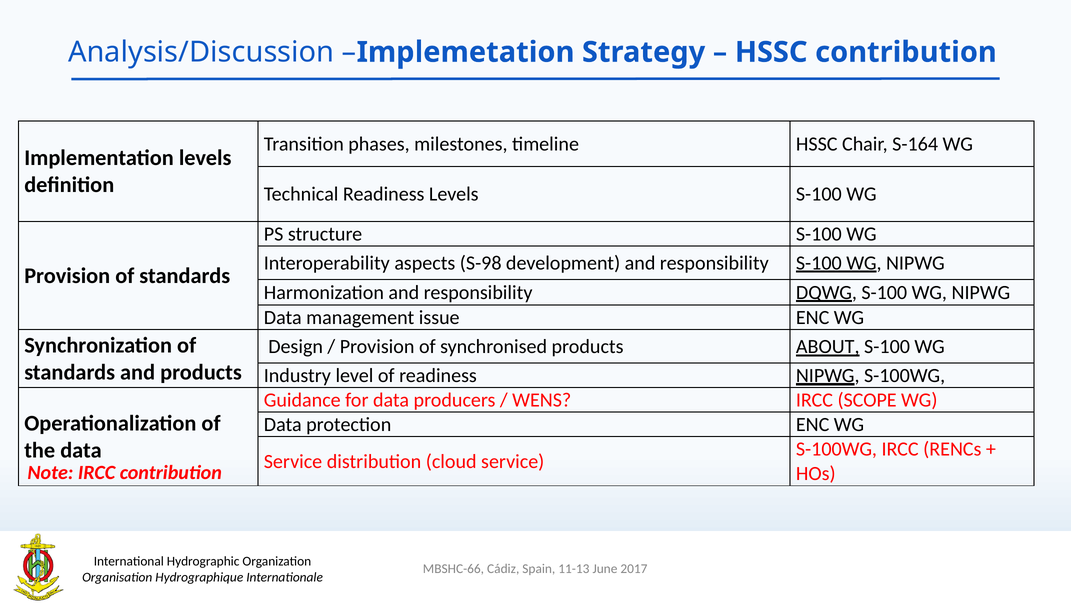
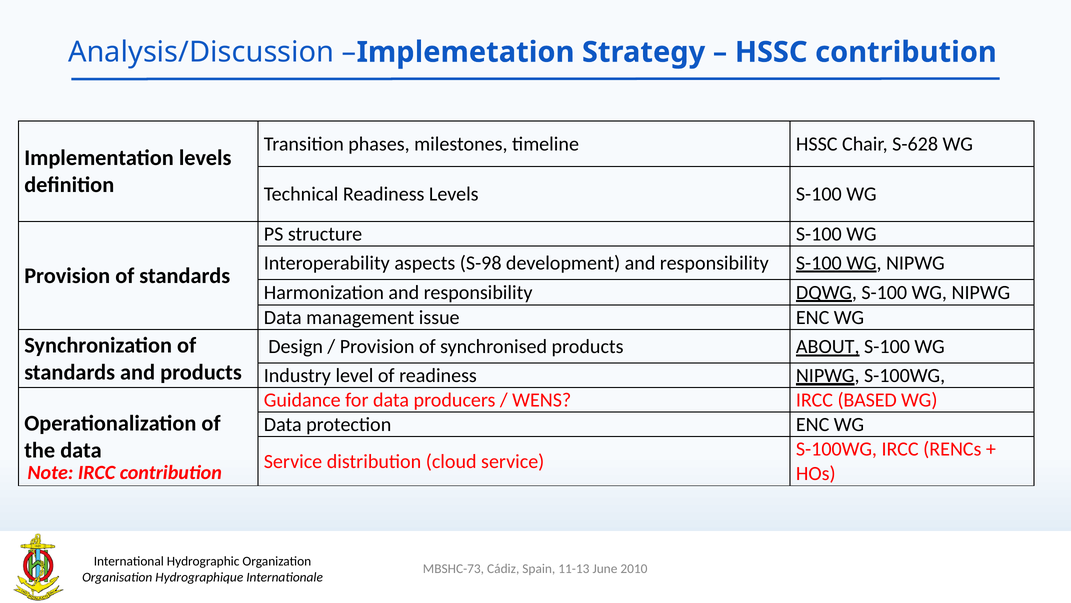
S-164: S-164 -> S-628 (915, 144)
SCOPE: SCOPE -> BASED (867, 400)
MBSHC-66: MBSHC-66 -> MBSHC-73 (453, 568)
2017: 2017 -> 2010 (634, 568)
